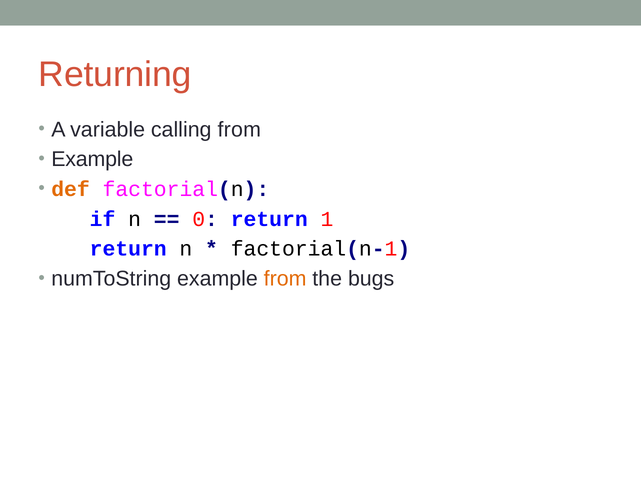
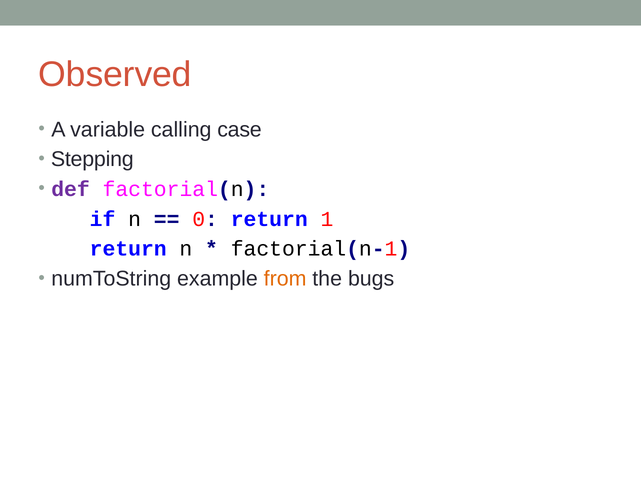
Returning: Returning -> Observed (115, 75)
calling from: from -> case (240, 130)
Example: Example -> Stepping (92, 160)
def colour: orange -> purple (71, 190)
